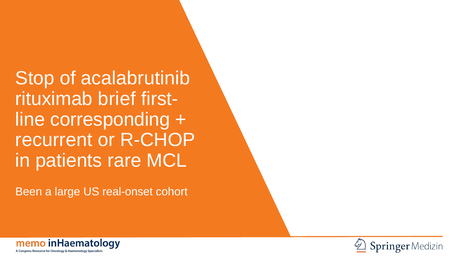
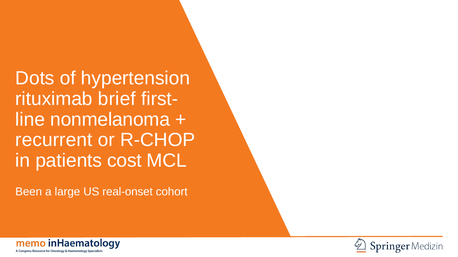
Stop: Stop -> Dots (35, 79)
acalabrutinib: acalabrutinib -> hypertension (136, 79)
corresponding: corresponding -> nonmelanoma (110, 120)
rare: rare -> cost (124, 161)
